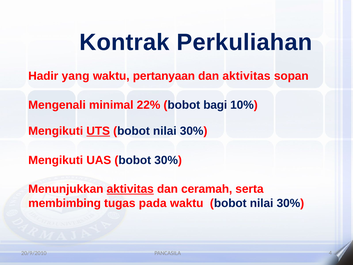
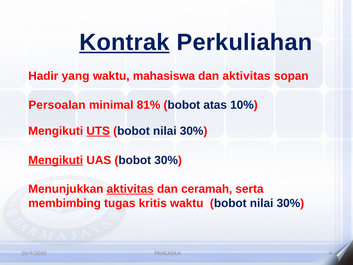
Kontrak underline: none -> present (124, 42)
pertanyaan: pertanyaan -> mahasiswa (164, 76)
Mengenali: Mengenali -> Persoalan (57, 105)
22%: 22% -> 81% (149, 105)
bagi: bagi -> atas (215, 105)
Mengikuti underline: none -> present (56, 160)
pada: pada -> kritis (153, 203)
